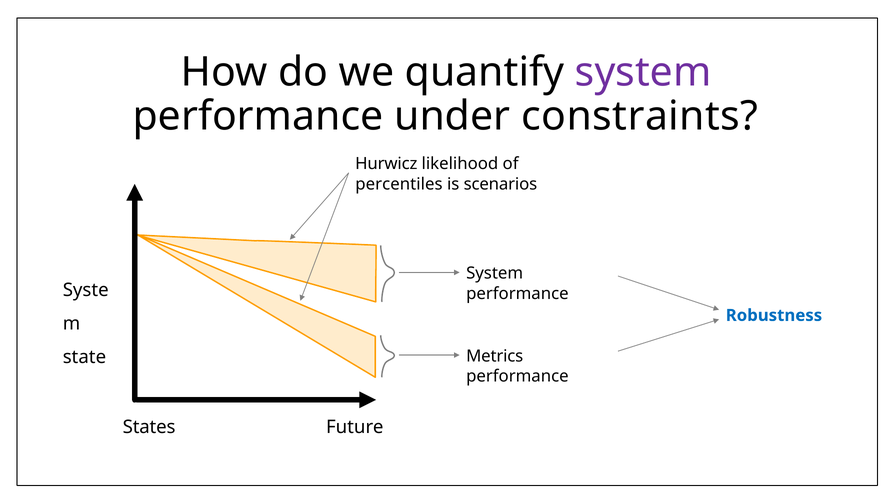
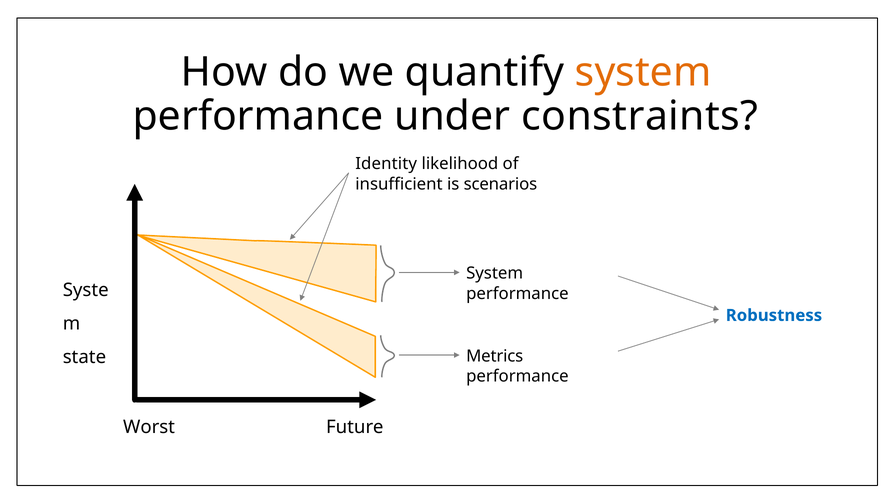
system colour: purple -> orange (643, 72)
Hurwicz: Hurwicz -> Identity (386, 164)
percentiles: percentiles -> insufficient (399, 184)
States: States -> Worst (149, 427)
